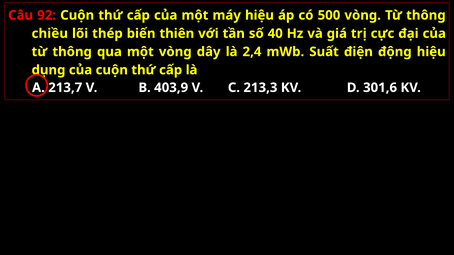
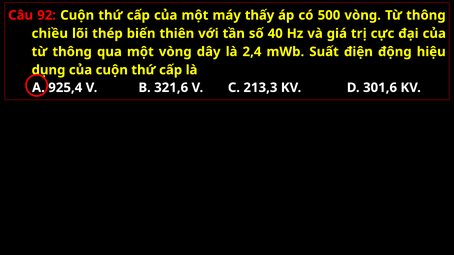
máy hiệu: hiệu -> thấy (260, 15)
213,7: 213,7 -> 925,4 (65, 88)
403,9: 403,9 -> 321,6 (171, 88)
